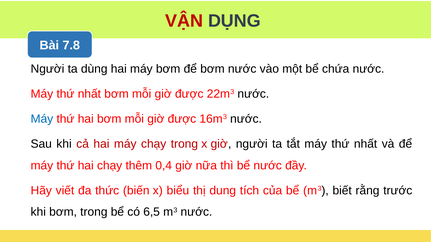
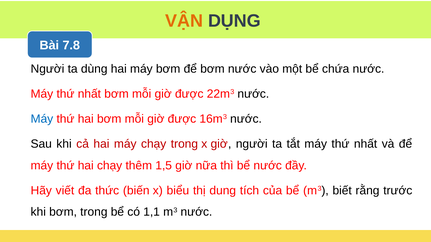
VẬN colour: red -> orange (184, 21)
0,4: 0,4 -> 1,5 (164, 166)
6,5: 6,5 -> 1,1 (152, 212)
